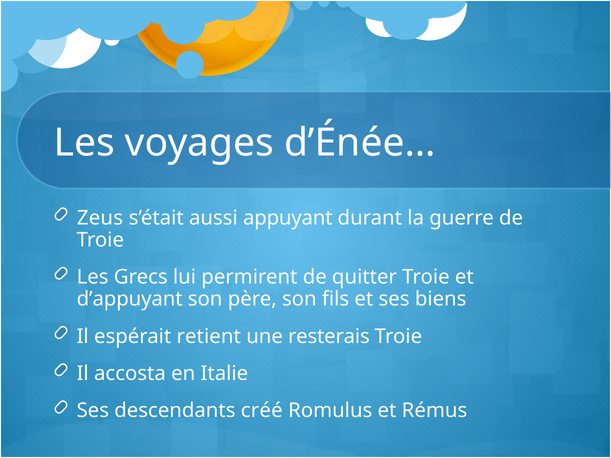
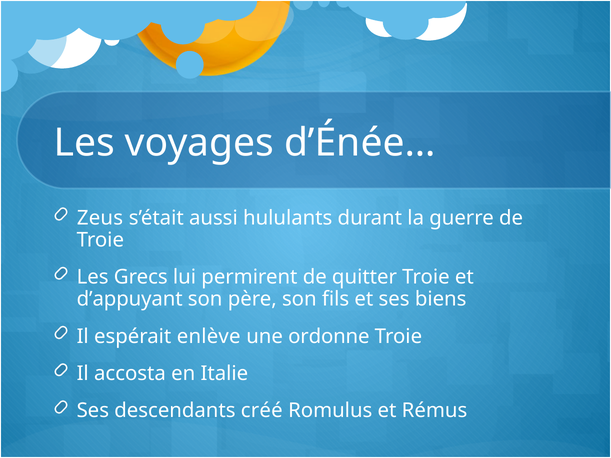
appuyant: appuyant -> hululants (288, 218)
retient: retient -> enlève (209, 336)
resterais: resterais -> ordonne (329, 336)
